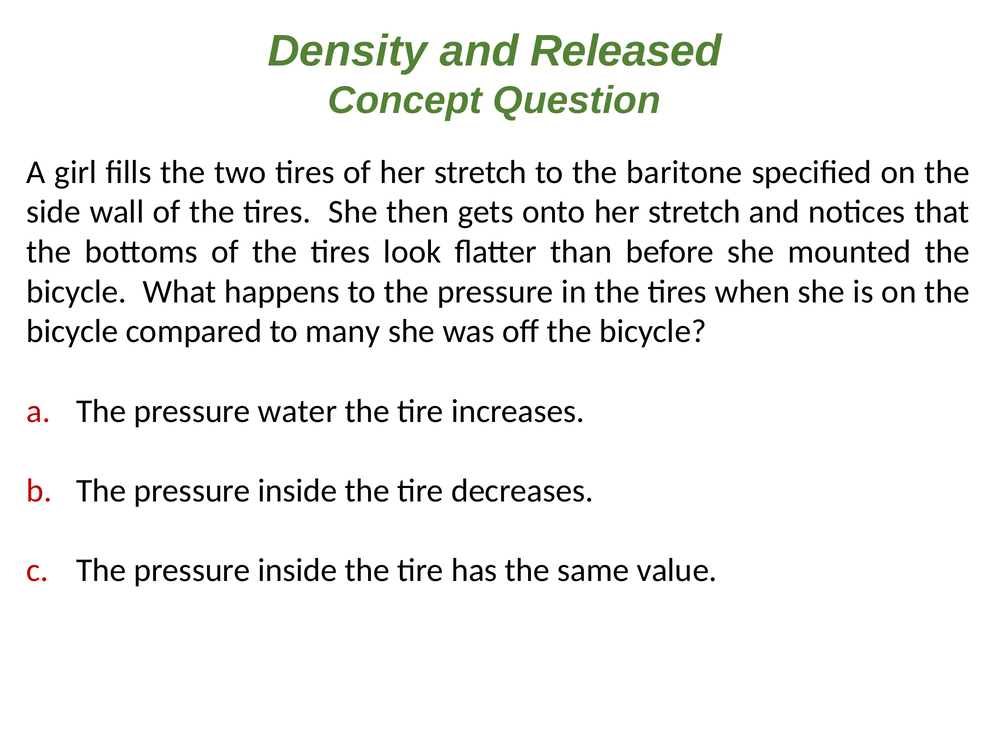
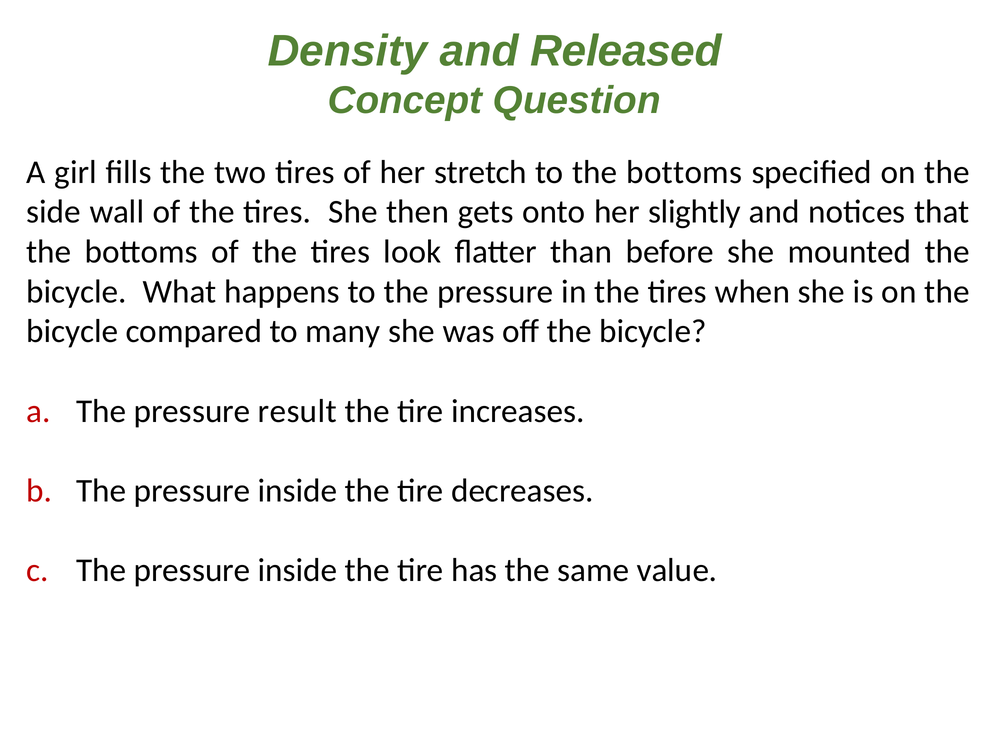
to the baritone: baritone -> bottoms (684, 172)
onto her stretch: stretch -> slightly (695, 212)
water: water -> result (297, 412)
